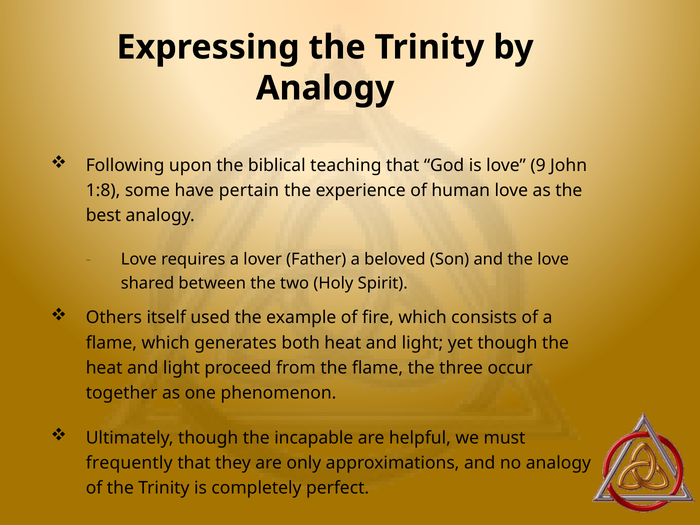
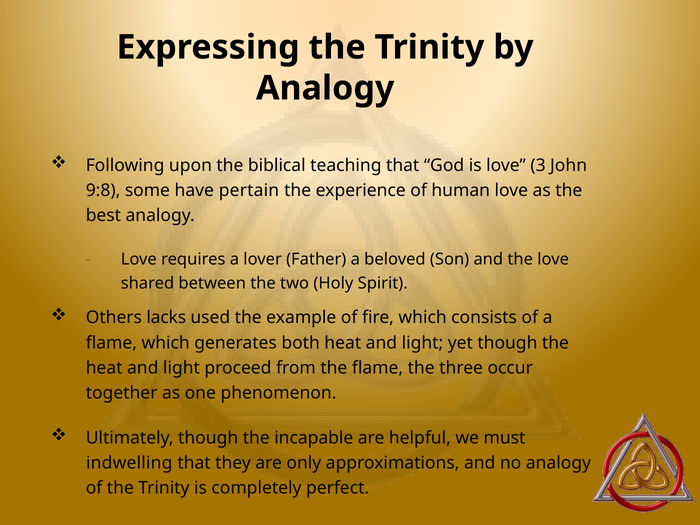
9: 9 -> 3 (538, 165)
1:8: 1:8 -> 9:8 (103, 190)
itself: itself -> lacks (166, 318)
frequently: frequently -> indwelling (129, 463)
